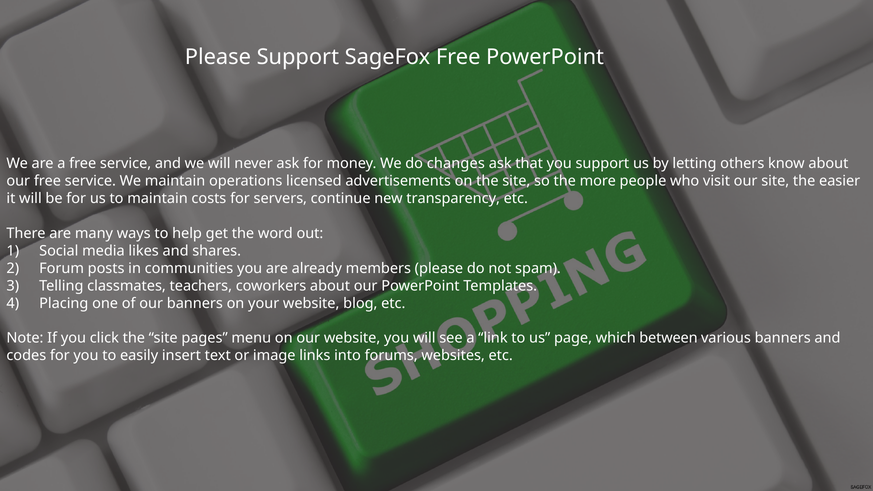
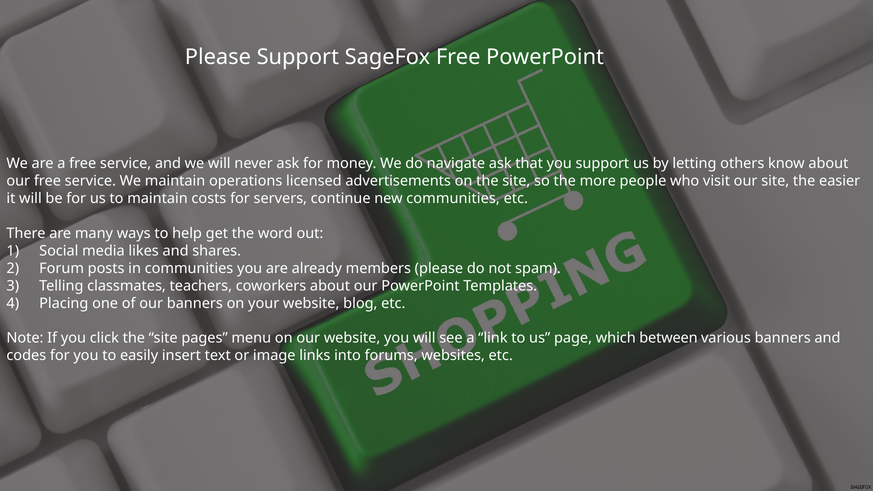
changes: changes -> navigate (456, 164)
new transparency: transparency -> communities (453, 199)
